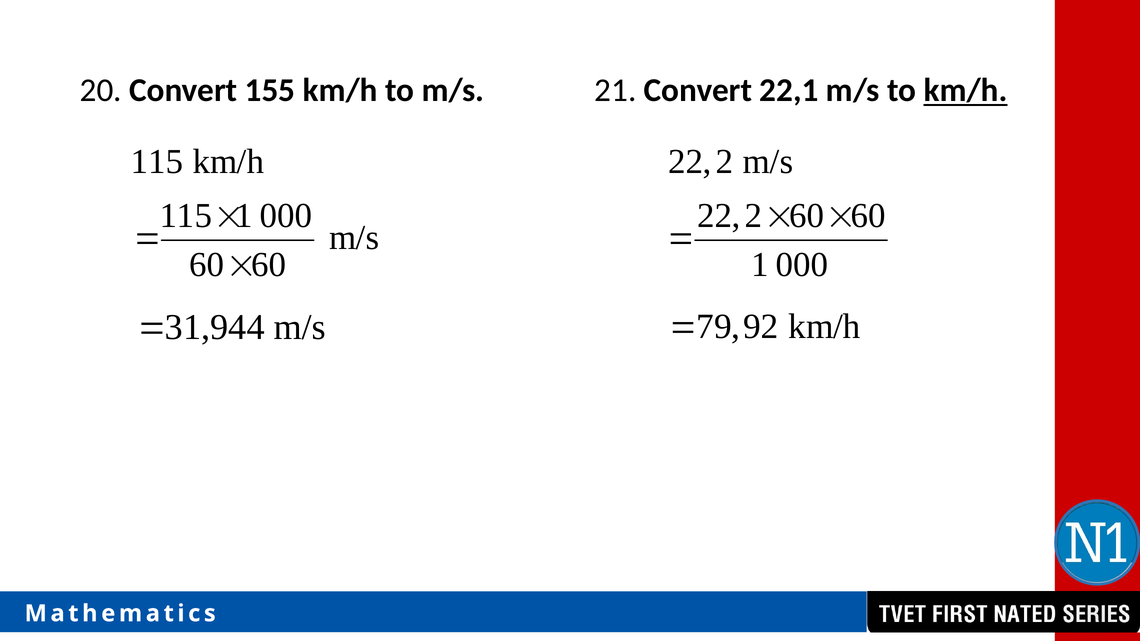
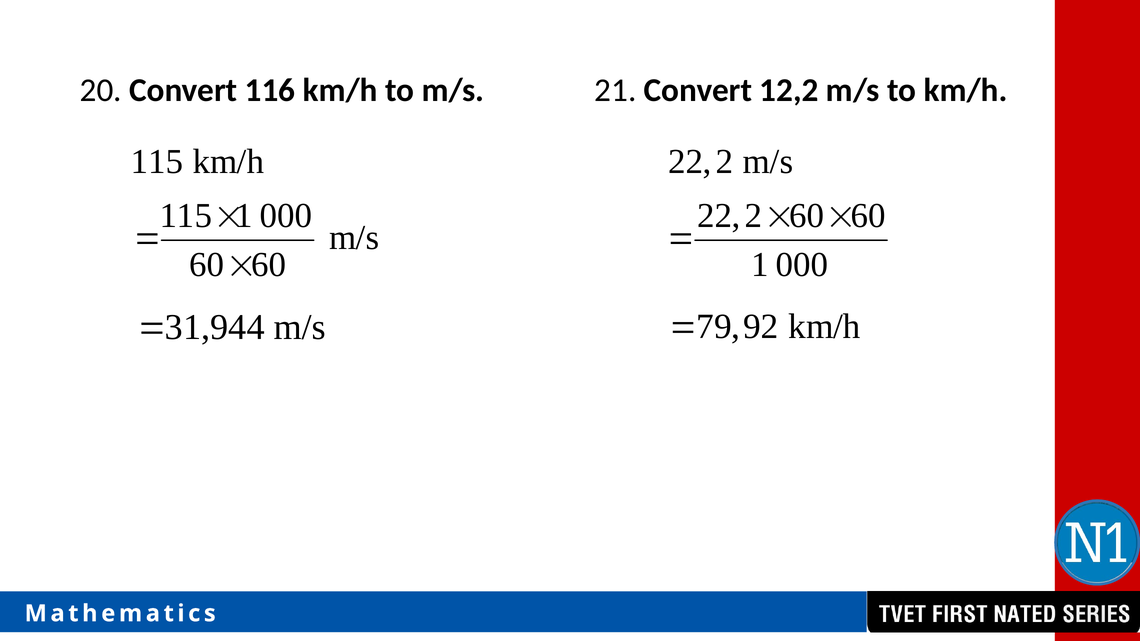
155: 155 -> 116 (270, 91)
22,1: 22,1 -> 12,2 (789, 91)
km/h underline: present -> none (966, 91)
